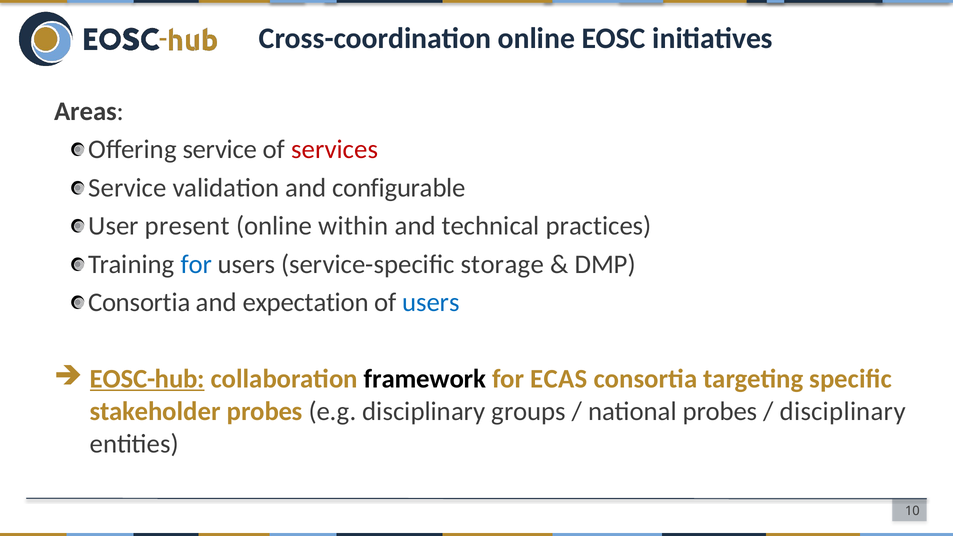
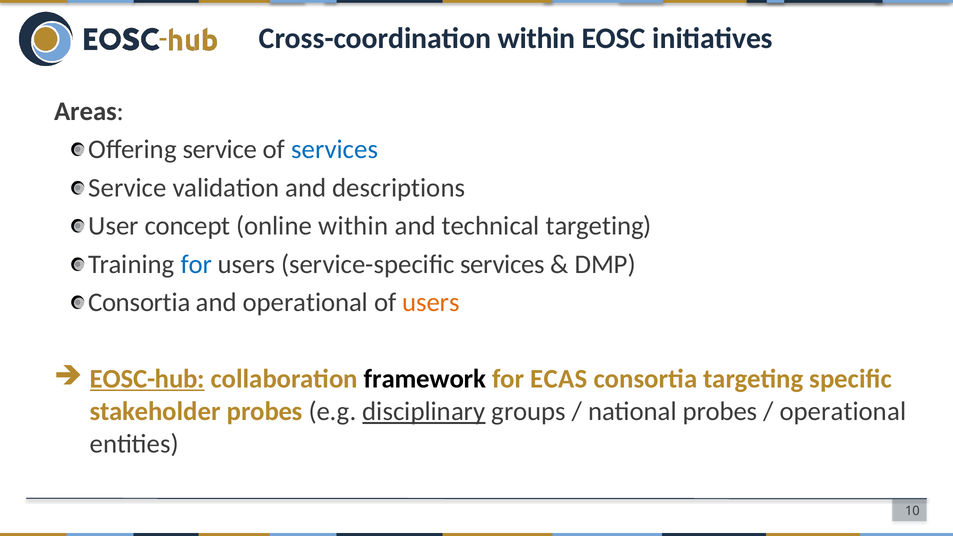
Cross-coordination online: online -> within (537, 38)
services colour: red -> blue (335, 150)
configurable: configurable -> descriptions (399, 188)
present: present -> concept (188, 226)
technical practices: practices -> targeting (599, 226)
service-specific storage: storage -> services (503, 264)
and expectation: expectation -> operational (305, 302)
users colour: blue -> orange (431, 302)
disciplinary underline: none -> present (424, 411)
disciplinary: disciplinary -> operational (843, 411)
